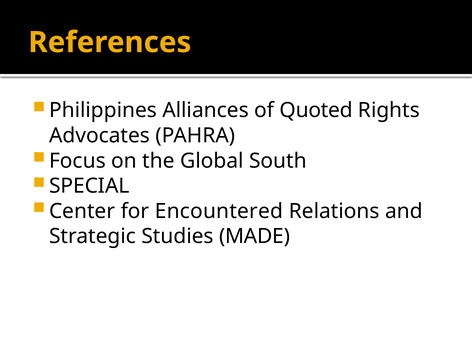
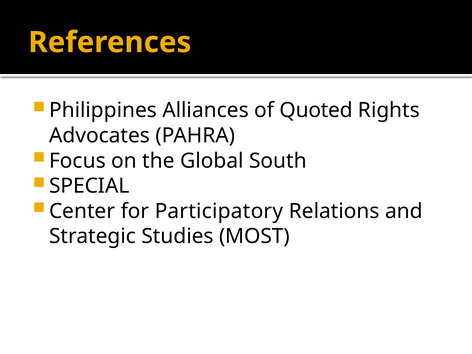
Encountered: Encountered -> Participatory (219, 211)
MADE: MADE -> MOST (254, 236)
